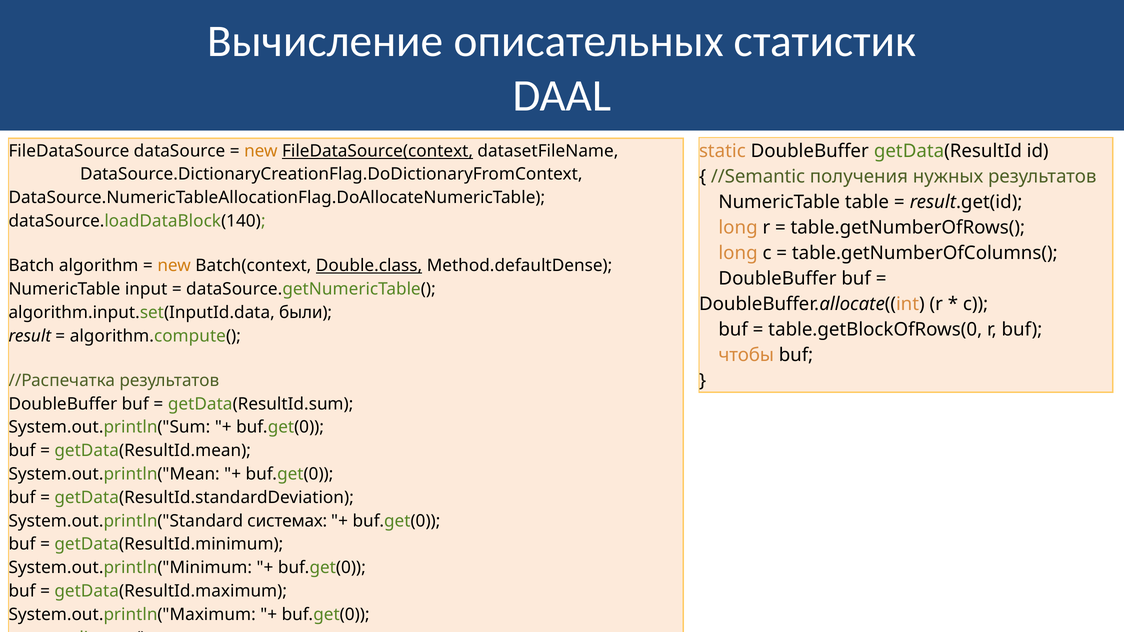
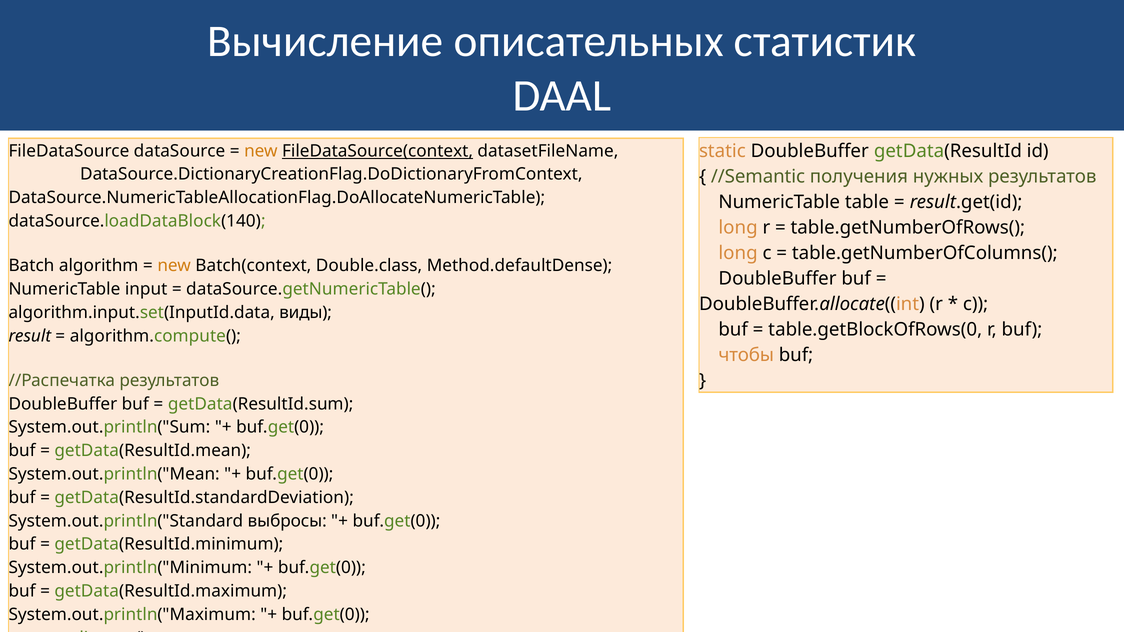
Double.class underline: present -> none (369, 266)
были: были -> виды (306, 313)
системах: системах -> выбросы (287, 521)
